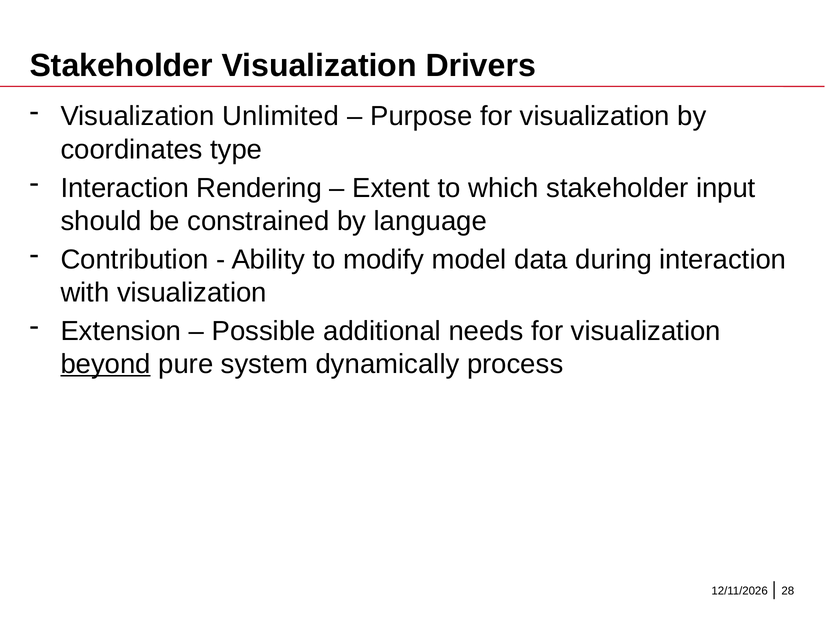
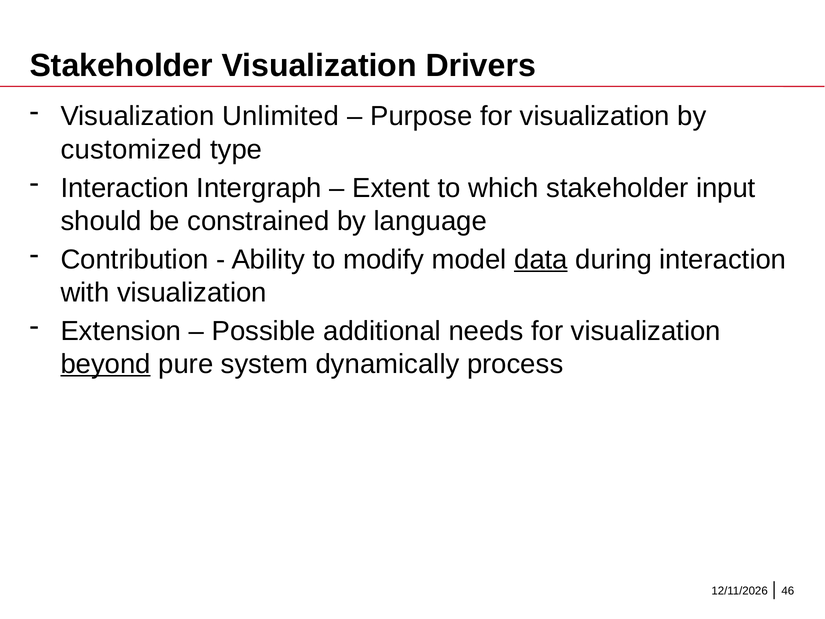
coordinates: coordinates -> customized (131, 149)
Rendering: Rendering -> Intergraph (259, 188)
data underline: none -> present (541, 259)
28: 28 -> 46 (788, 591)
